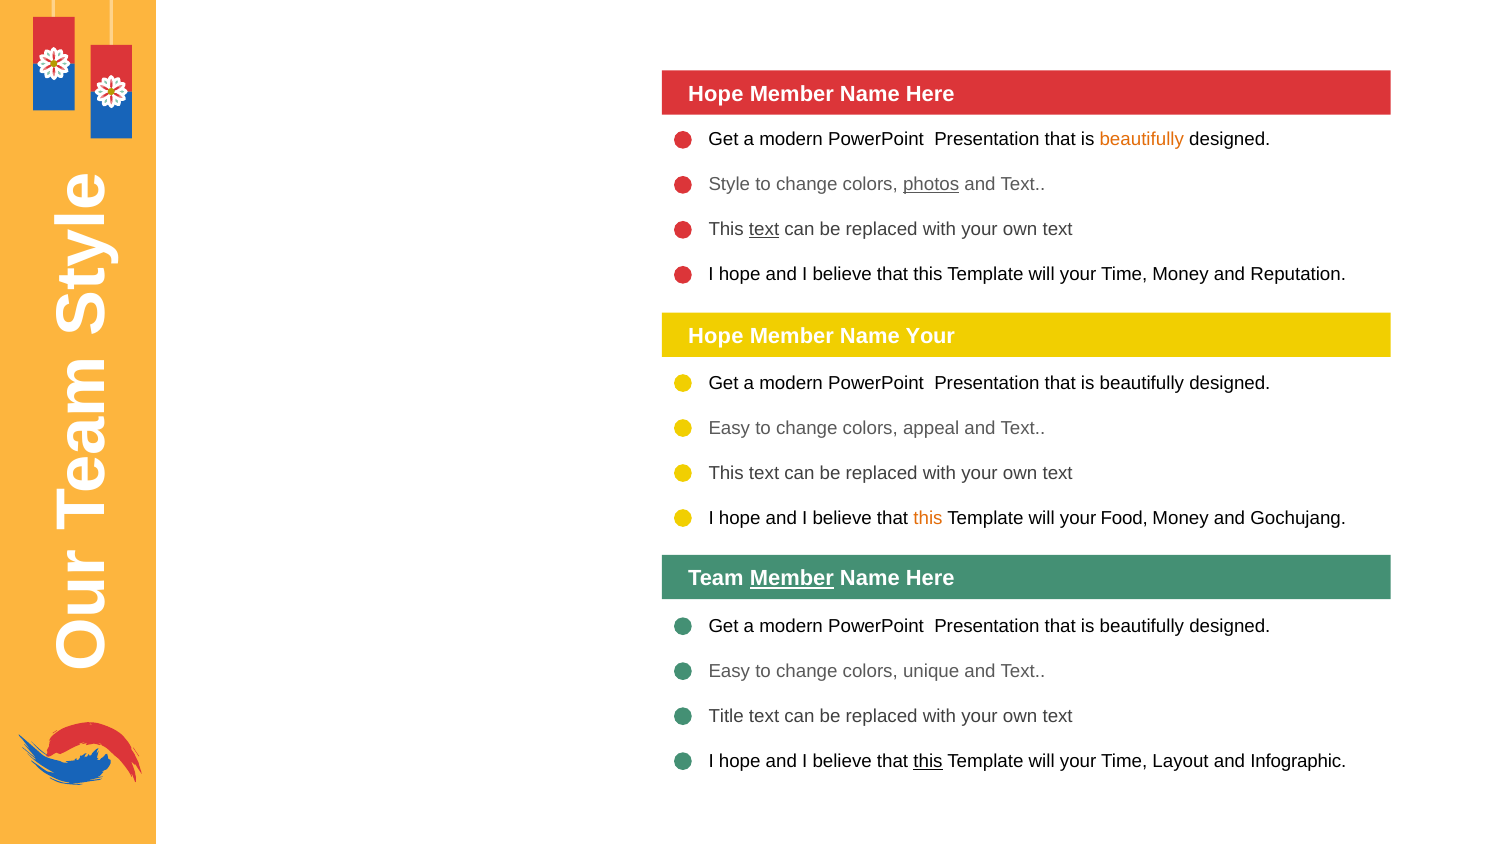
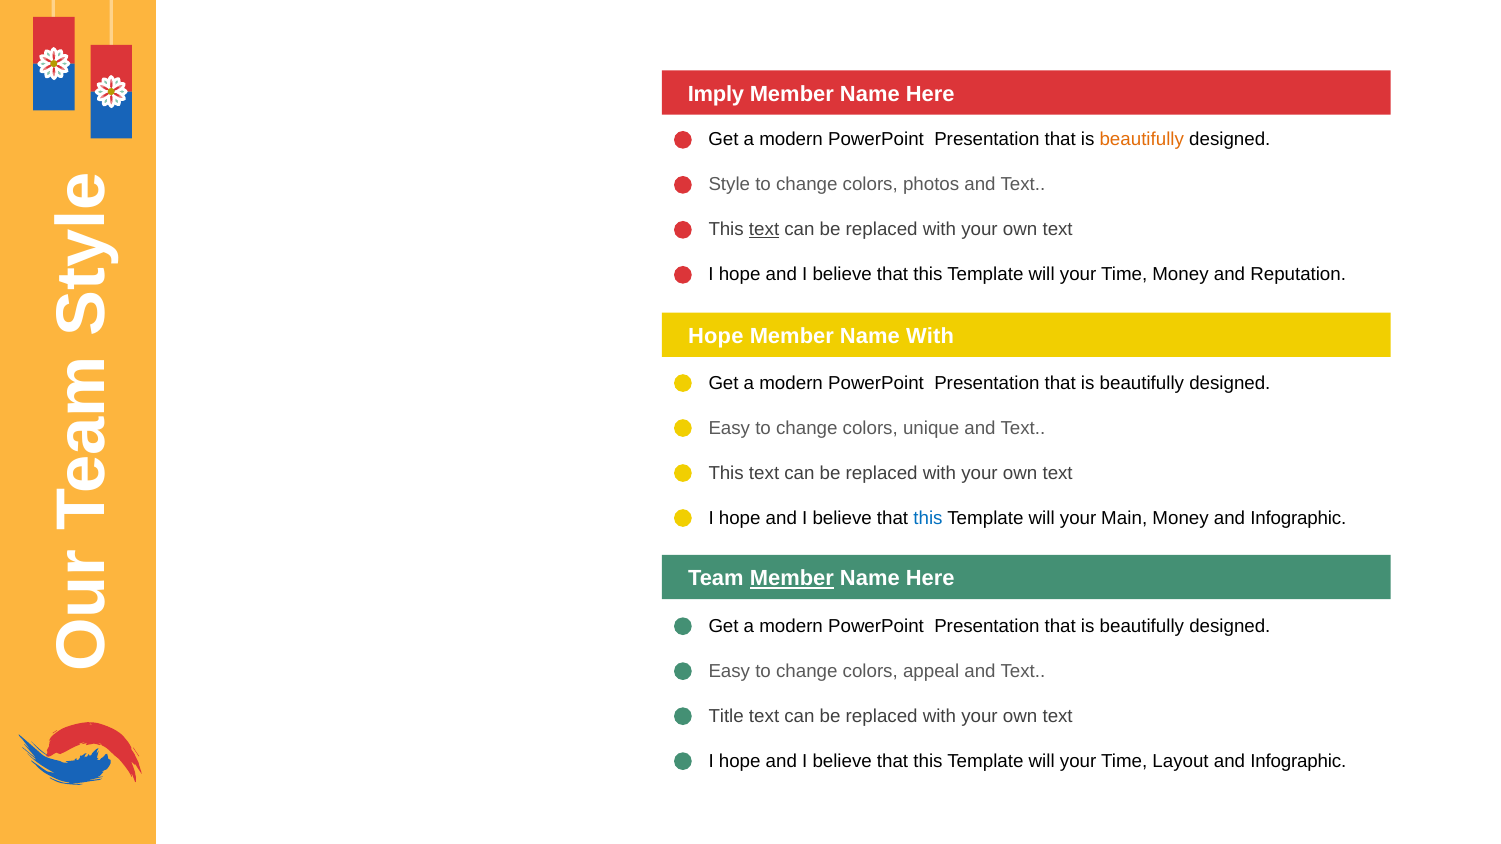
Hope: Hope -> Imply (716, 94)
photos underline: present -> none (931, 185)
Name Your: Your -> With (930, 336)
appeal: appeal -> unique (931, 428)
this colour: orange -> blue (928, 518)
Food: Food -> Main (1124, 518)
Money and Gochujang: Gochujang -> Infographic (1298, 518)
unique: unique -> appeal (931, 671)
this underline: present -> none (928, 761)
